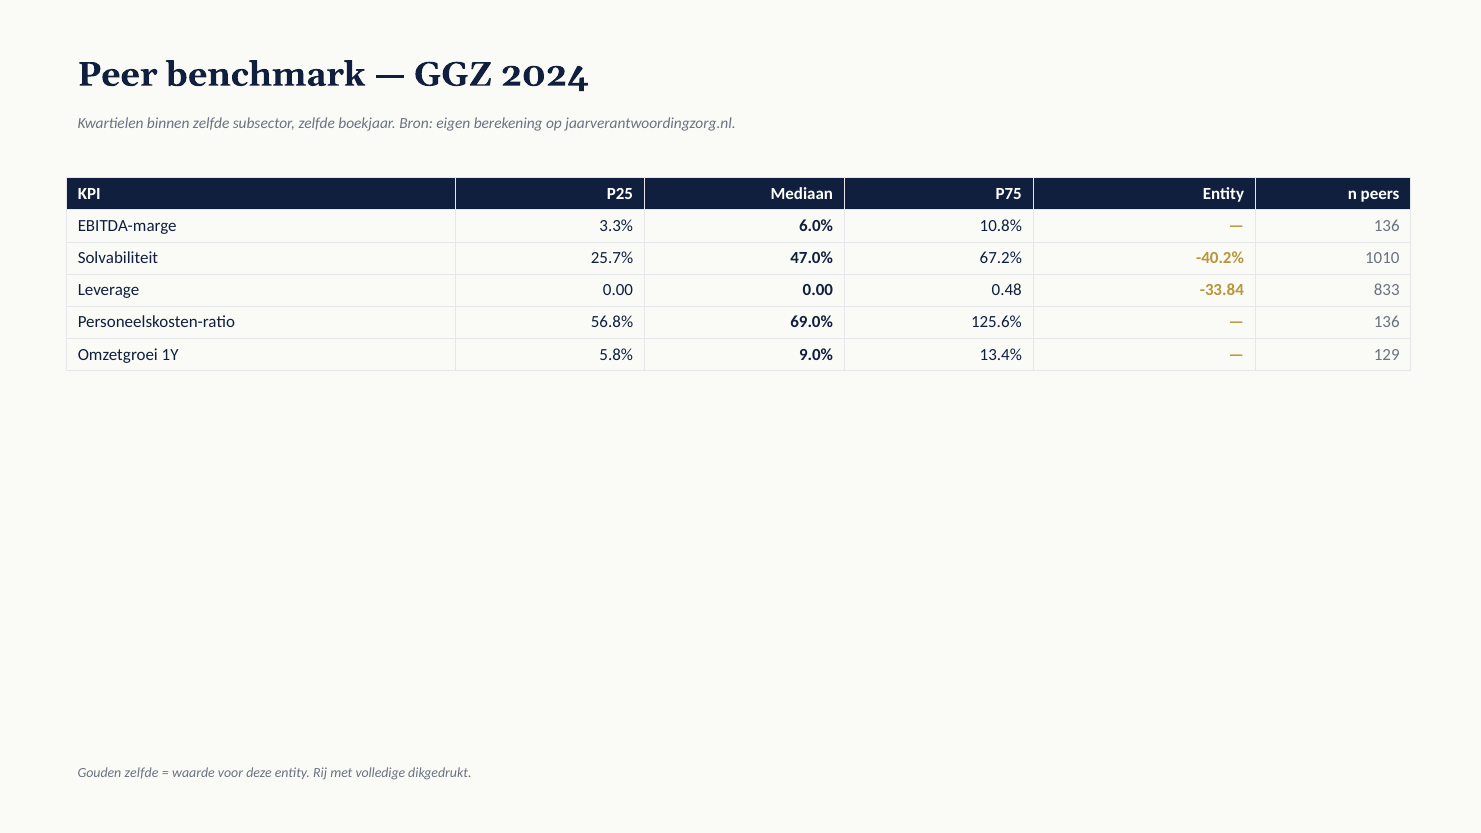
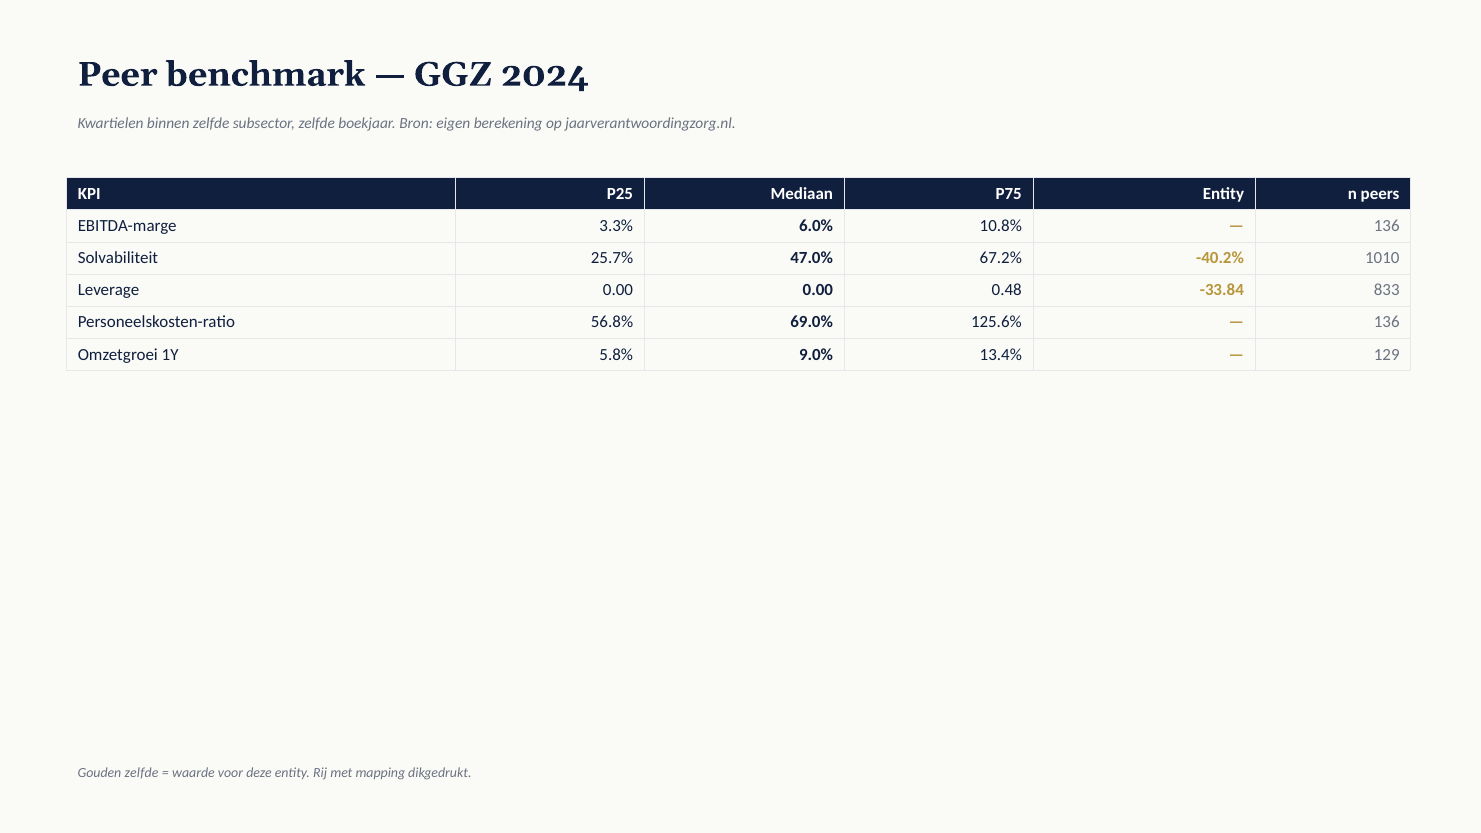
volledige: volledige -> mapping (380, 773)
